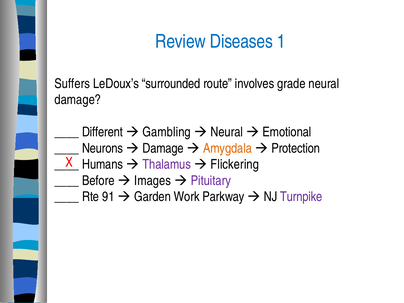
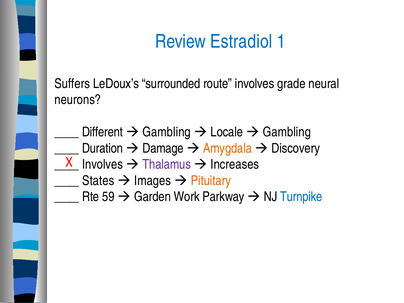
Diseases: Diseases -> Estradiol (241, 42)
damage: damage -> neurons (78, 100)
Neural: Neural -> Locale (227, 132)
Emotional: Emotional -> Gambling (287, 132)
Neurons: Neurons -> Duration (103, 148)
Protection: Protection -> Discovery (296, 148)
Humans: Humans -> Involves (102, 165)
Flickering: Flickering -> Increases (235, 165)
Before: Before -> States (98, 181)
Pituitary colour: purple -> orange (211, 181)
91: 91 -> 59 (108, 197)
Turnpike colour: purple -> blue (301, 197)
